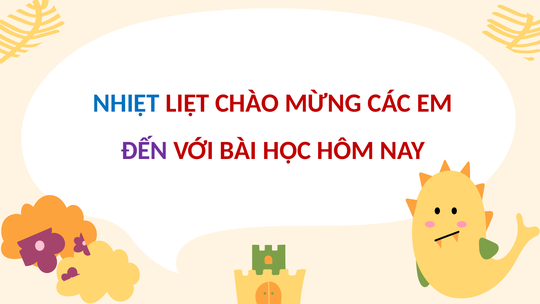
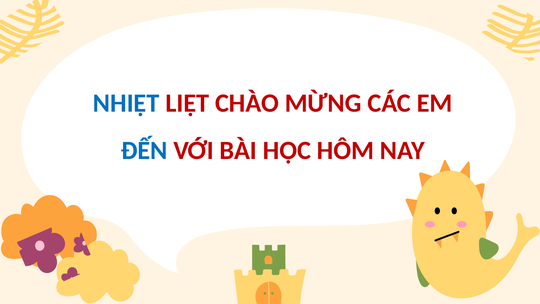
ĐẾN colour: purple -> blue (144, 150)
